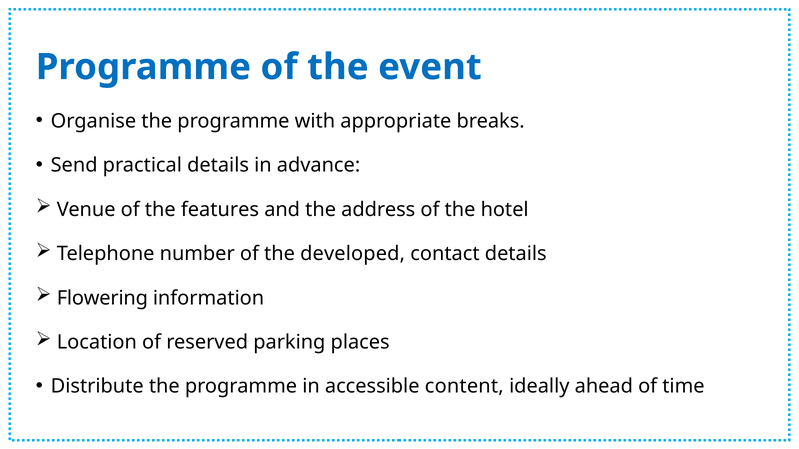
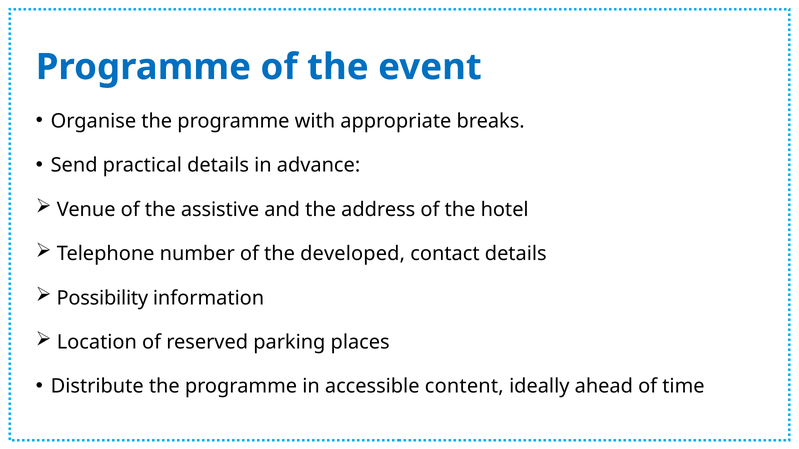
features: features -> assistive (220, 210)
Flowering: Flowering -> Possibility (102, 298)
